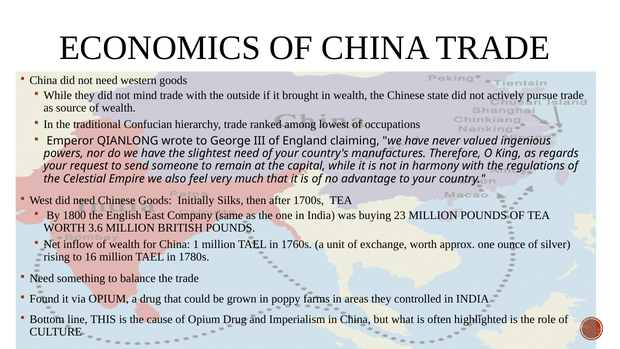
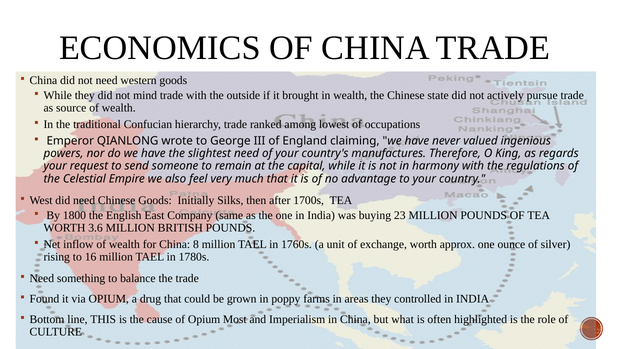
1: 1 -> 8 (196, 244)
Opium Drug: Drug -> Most (235, 319)
